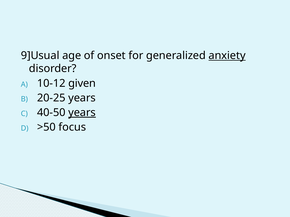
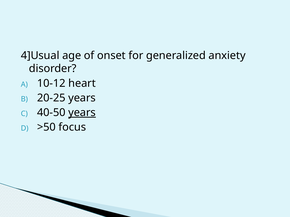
9]Usual: 9]Usual -> 4]Usual (40, 56)
anxiety underline: present -> none (227, 56)
given: given -> heart (82, 83)
